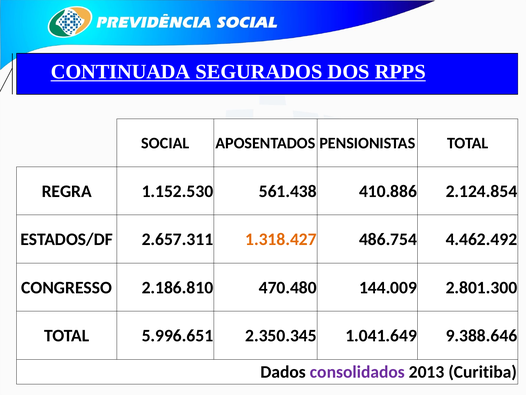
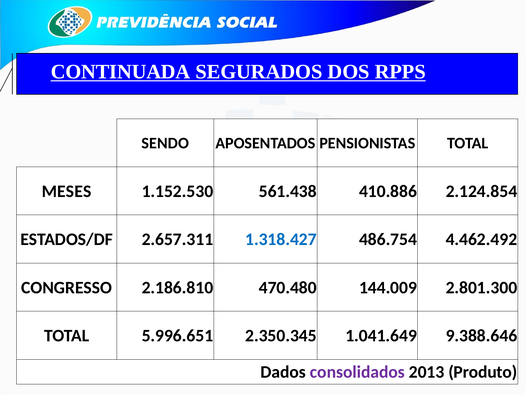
SOCIAL: SOCIAL -> SENDO (165, 143)
REGRA: REGRA -> MESES (67, 191)
1.318.427 colour: orange -> blue (281, 239)
Curitiba: Curitiba -> Produto (483, 372)
